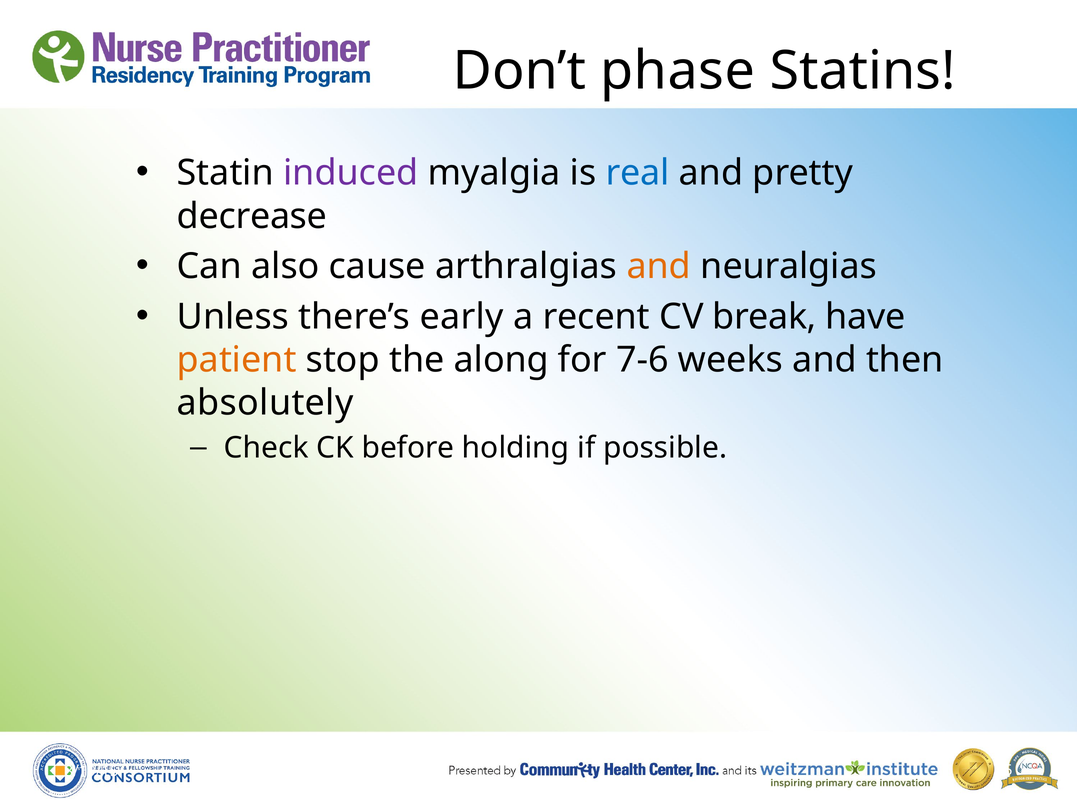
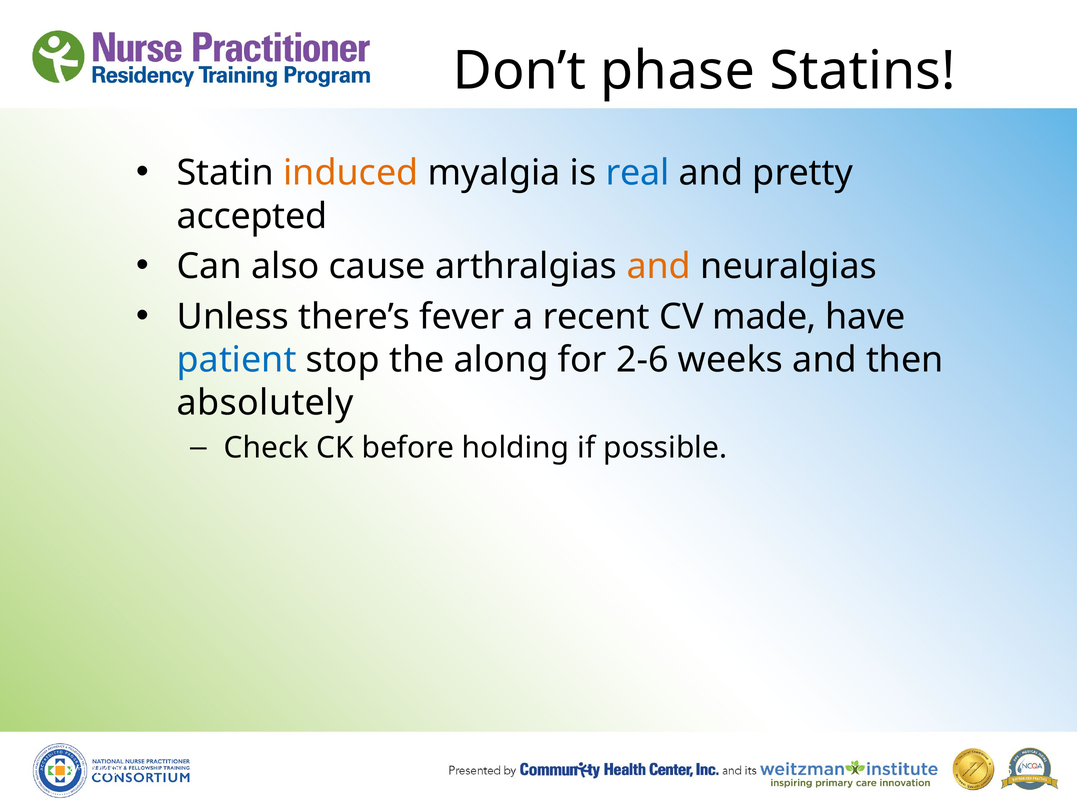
induced colour: purple -> orange (351, 173)
decrease: decrease -> accepted (252, 216)
early: early -> fever (462, 317)
break: break -> made (764, 317)
patient colour: orange -> blue (237, 360)
7-6: 7-6 -> 2-6 (642, 360)
8/19/15: 8/19/15 -> 8/19/40 (91, 771)
